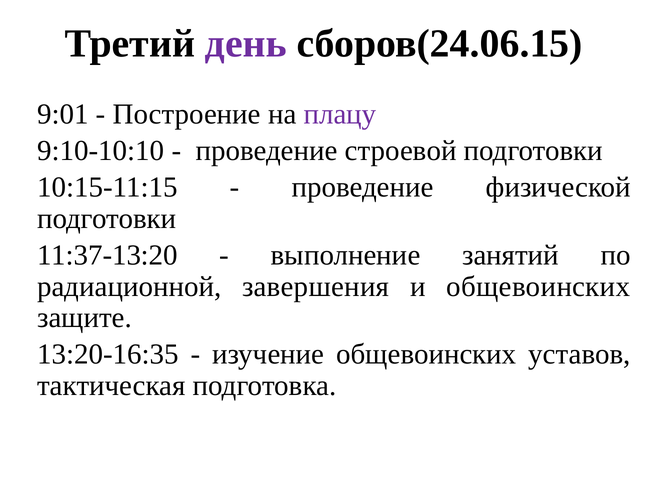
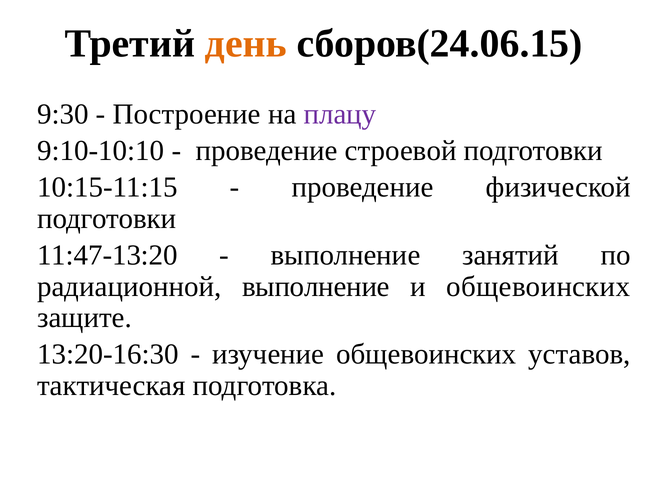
день colour: purple -> orange (246, 44)
9:01: 9:01 -> 9:30 (63, 114)
11:37-13:20: 11:37-13:20 -> 11:47-13:20 (107, 255)
радиационной завершения: завершения -> выполнение (316, 287)
13:20-16:35: 13:20-16:35 -> 13:20-16:30 (108, 354)
